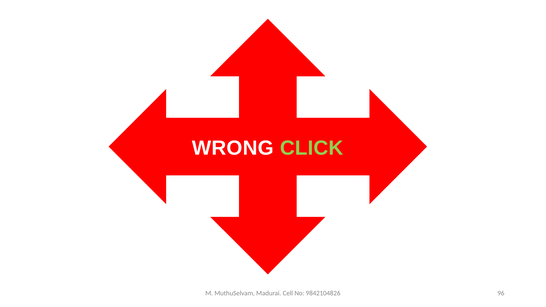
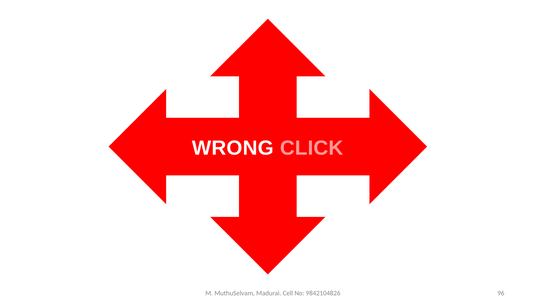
CLICK colour: light green -> pink (312, 148)
